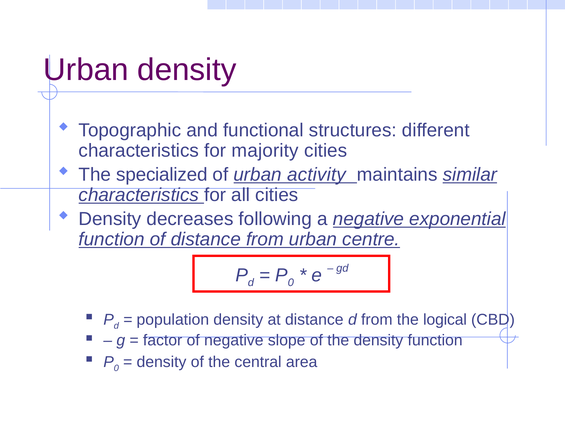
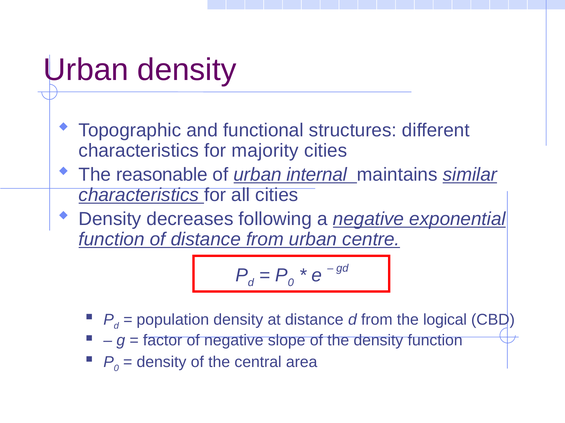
specialized: specialized -> reasonable (162, 175)
activity: activity -> internal (317, 175)
